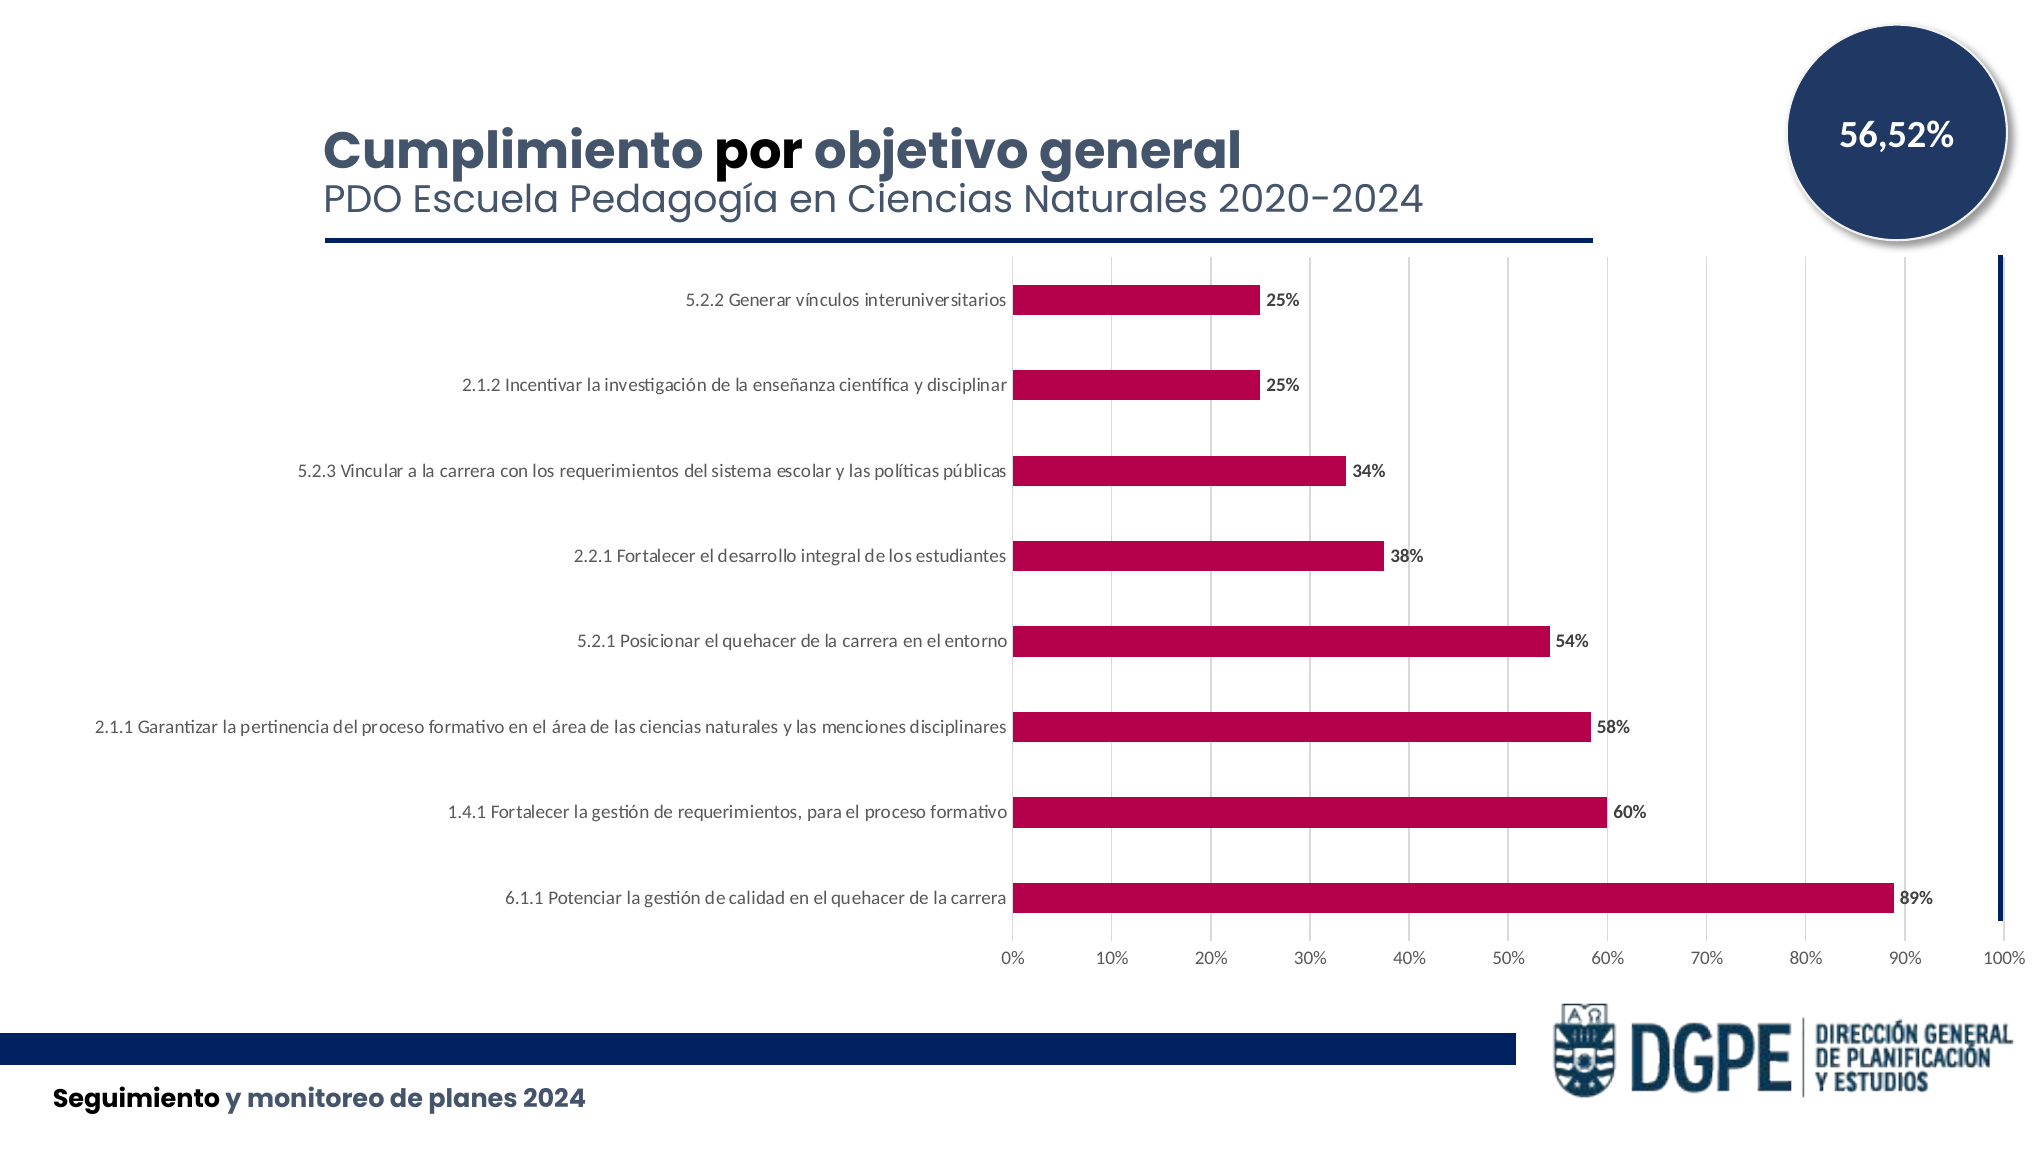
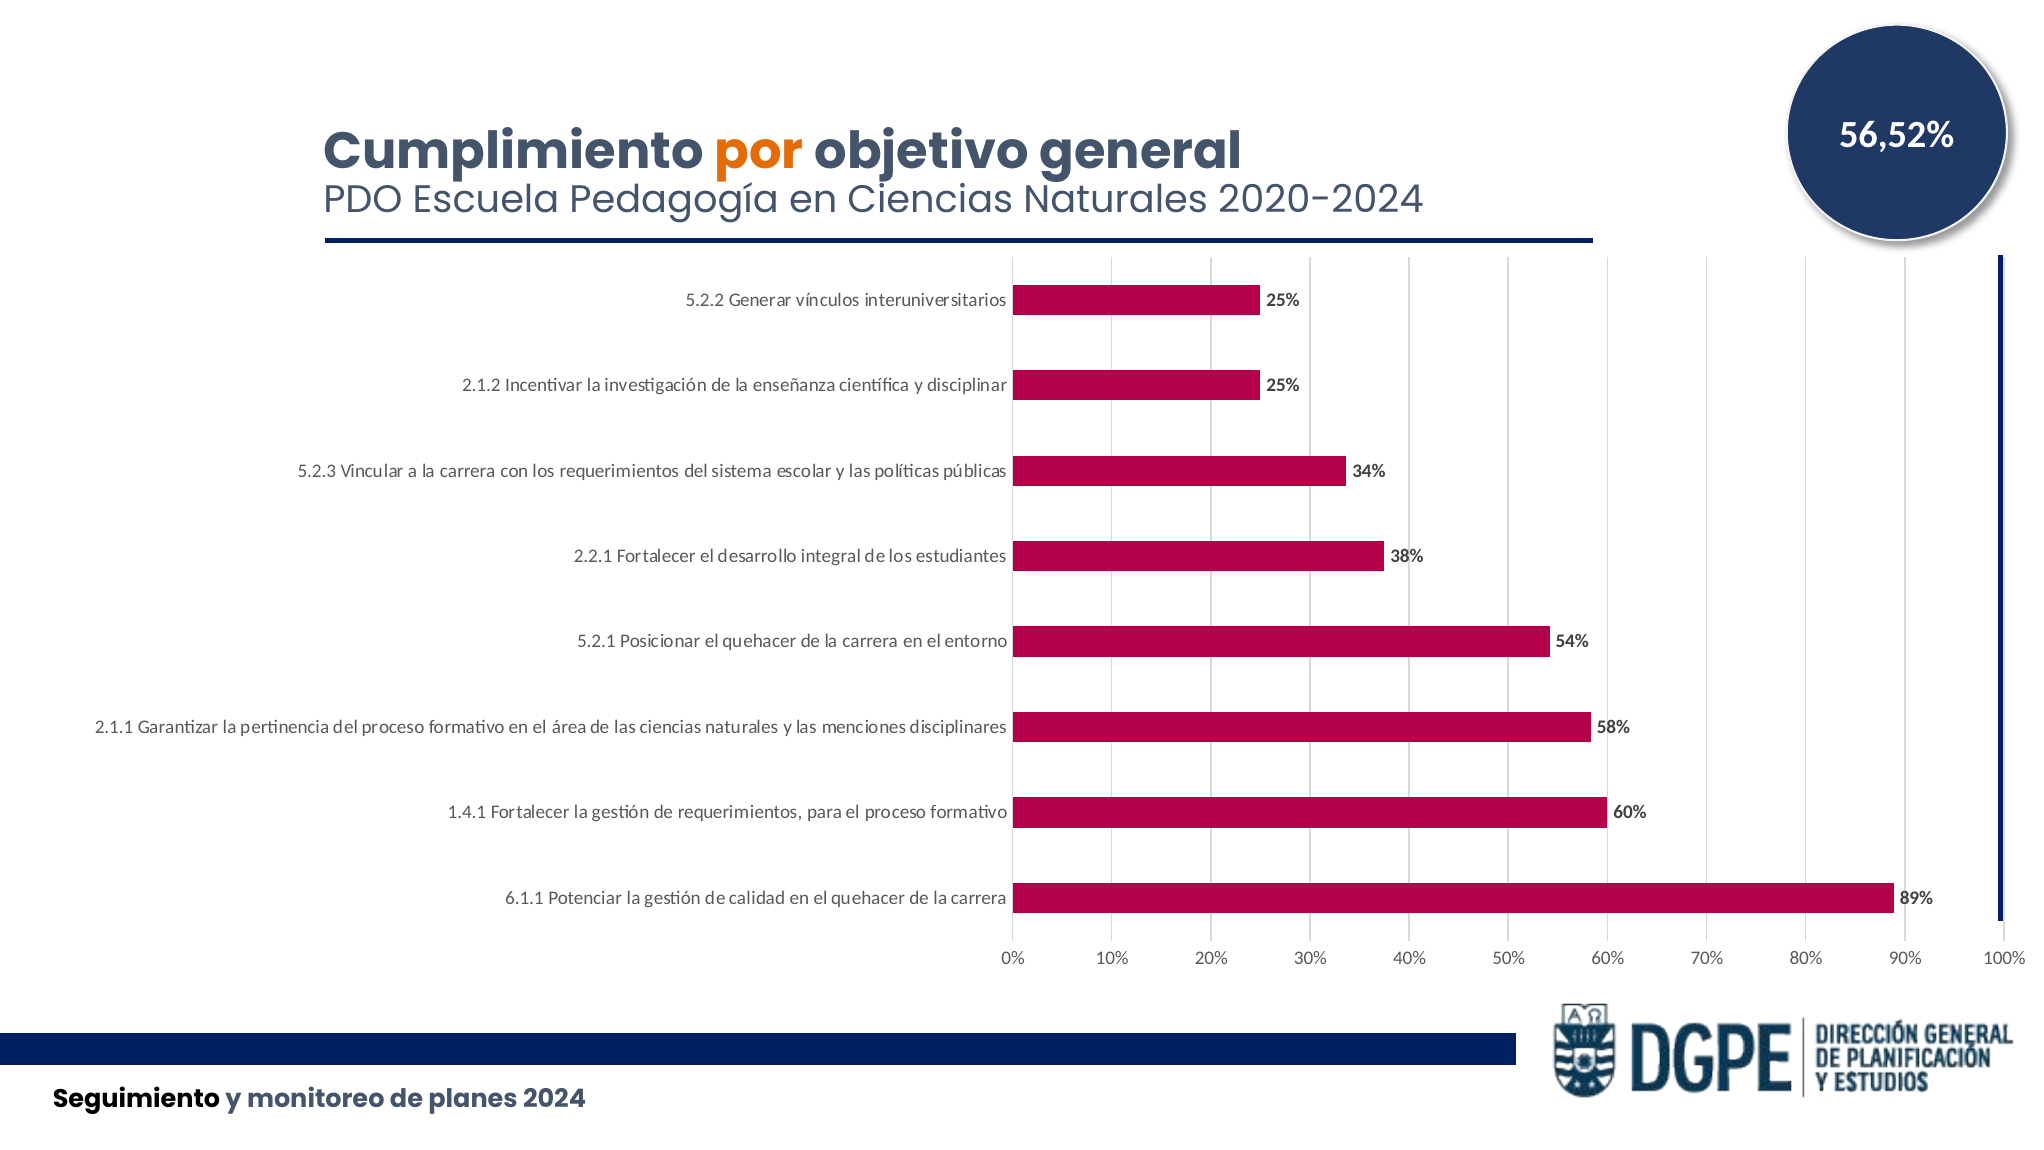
por colour: black -> orange (759, 151)
